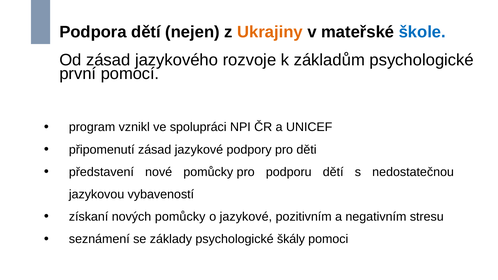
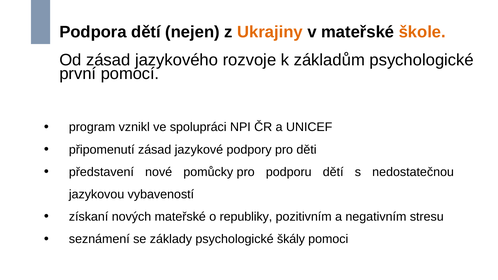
škole colour: blue -> orange (422, 32)
nových pomůcky: pomůcky -> mateřské (180, 217)
o jazykové: jazykové -> republiky (246, 217)
